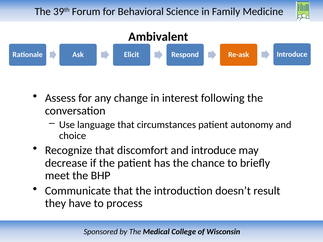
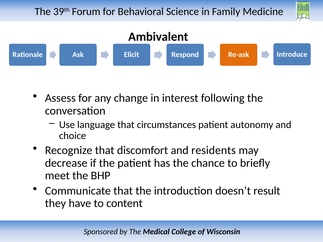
and introduce: introduce -> residents (214, 151)
process: process -> content (124, 203)
